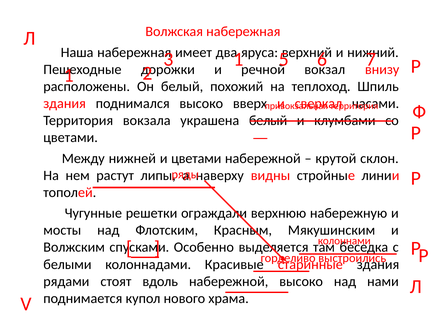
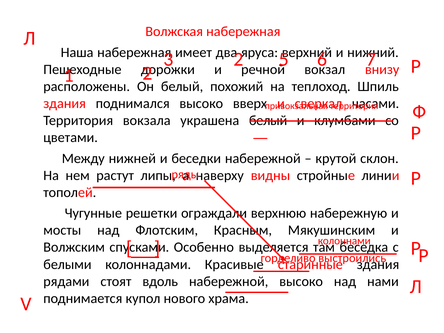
1: 1 -> 2 (238, 59)
и цветами: цветами -> беседки (196, 158)
